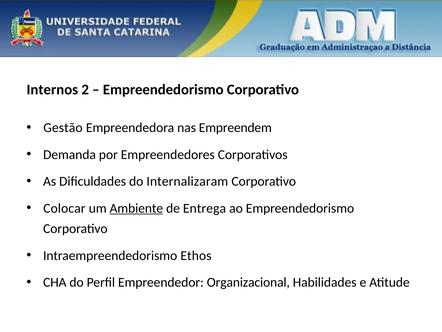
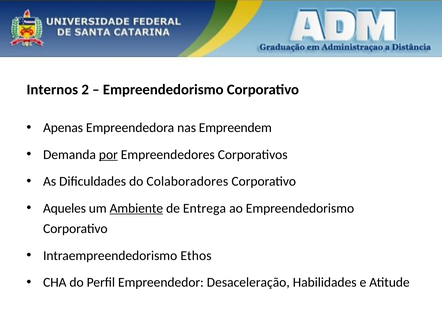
Gestão: Gestão -> Apenas (63, 127)
por underline: none -> present (108, 154)
Internalizaram: Internalizaram -> Colaboradores (187, 181)
Colocar: Colocar -> Aqueles (65, 208)
Organizacional: Organizacional -> Desaceleração (248, 282)
